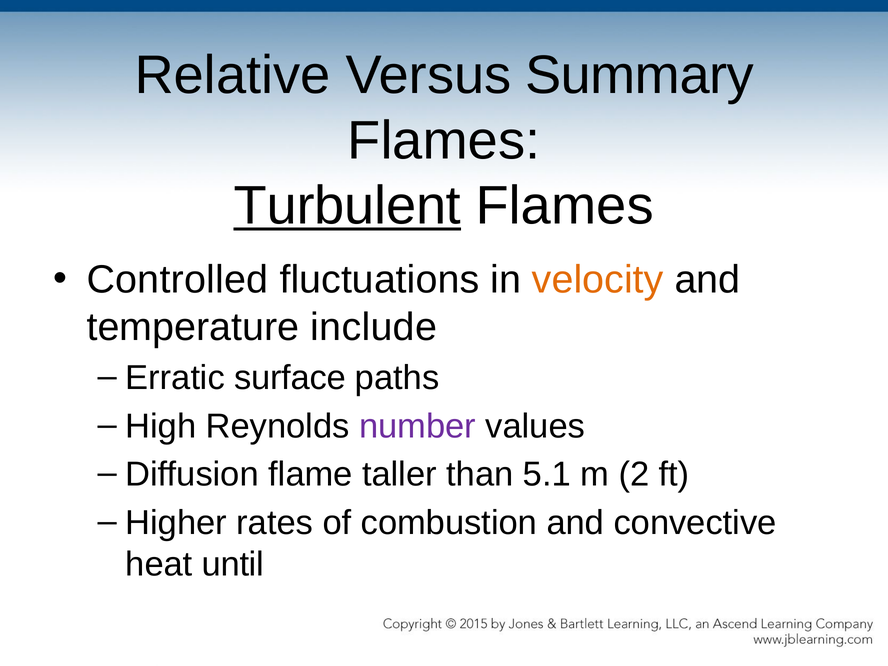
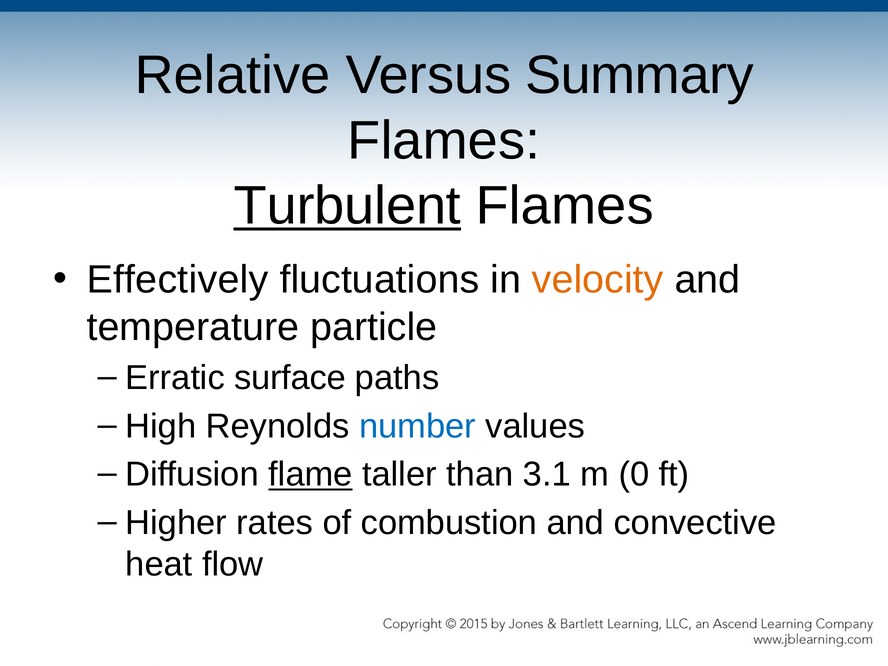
Controlled: Controlled -> Effectively (177, 280)
include: include -> particle (374, 327)
number colour: purple -> blue (418, 426)
flame underline: none -> present (311, 474)
5.1: 5.1 -> 3.1 (547, 474)
2: 2 -> 0 (634, 474)
until: until -> flow (233, 564)
